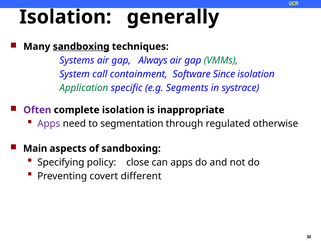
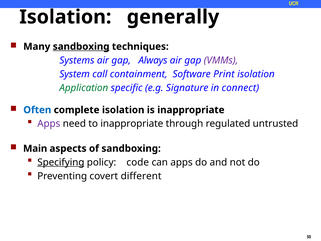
VMMs colour: green -> purple (221, 60)
Since: Since -> Print (224, 74)
Segments: Segments -> Signature (187, 88)
systrace: systrace -> connect (240, 88)
Often colour: purple -> blue (37, 110)
to segmentation: segmentation -> inappropriate (132, 124)
otherwise: otherwise -> untrusted (275, 124)
Specifying underline: none -> present (61, 162)
close: close -> code (138, 162)
